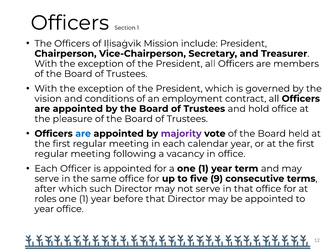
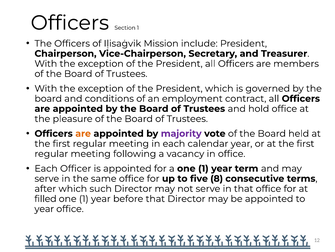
vision: vision -> board (48, 98)
are colour: blue -> orange (83, 133)
9: 9 -> 8 (217, 178)
roles: roles -> filled (45, 198)
